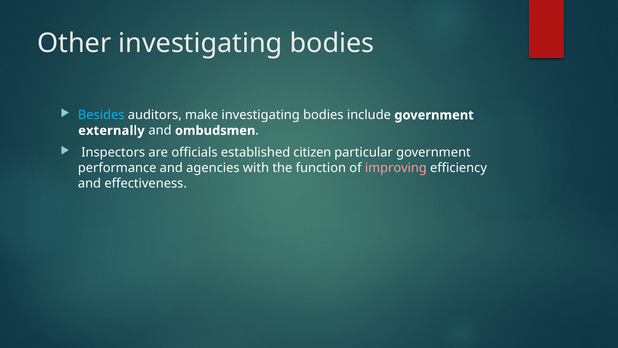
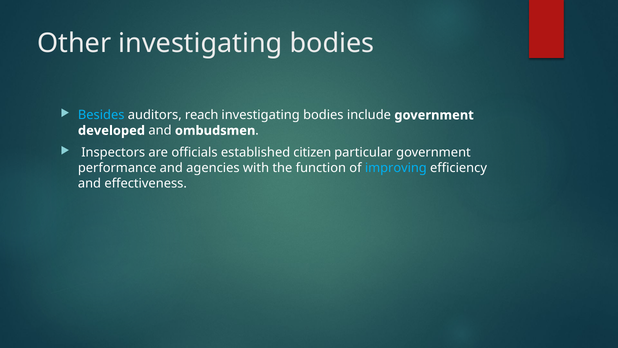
make: make -> reach (202, 115)
externally: externally -> developed (111, 130)
improving colour: pink -> light blue (396, 168)
